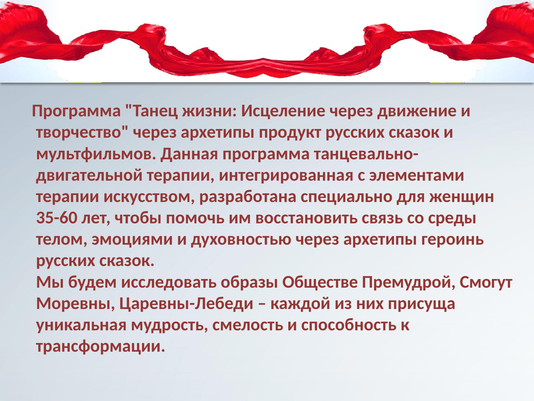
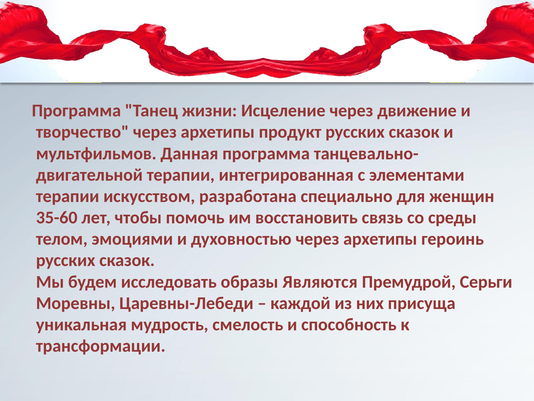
Обществе: Обществе -> Являются (320, 281)
Смогут: Смогут -> Серьги (486, 281)
